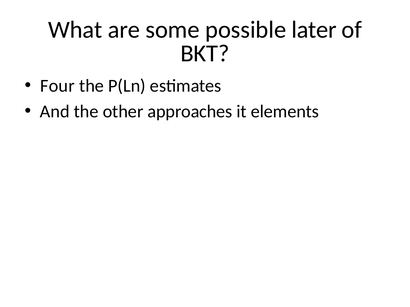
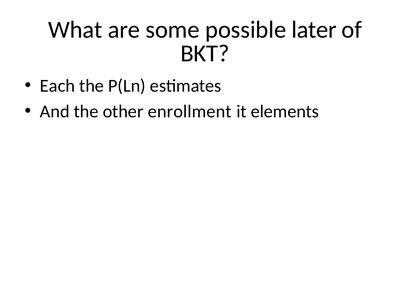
Four: Four -> Each (58, 86)
approaches: approaches -> enrollment (190, 112)
